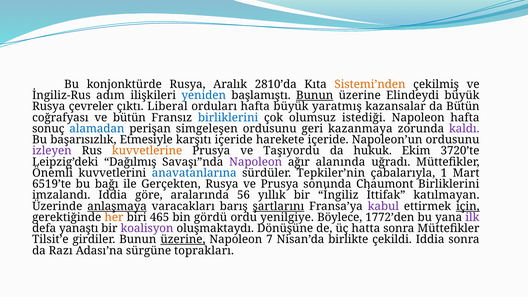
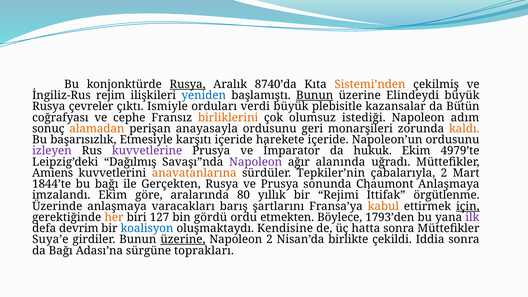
Rusya underline: none -> present (188, 84)
2810’da: 2810’da -> 8740’da (276, 84)
adım: adım -> rejim (111, 95)
Liberal: Liberal -> Ismiyle (167, 106)
orduları hafta: hafta -> verdi (255, 106)
yaratmış: yaratmış -> plebisitle (337, 106)
ve bütün: bütün -> cephe (129, 118)
birliklerini colour: blue -> orange (228, 118)
Napoleon hafta: hafta -> adım (465, 118)
alamadan colour: blue -> orange (97, 129)
simgeleşen: simgeleşen -> anayasayla (207, 129)
kazanmaya: kazanmaya -> monarşileri (360, 129)
kaldı colour: purple -> orange (464, 129)
kuvvetlerine colour: orange -> purple (147, 151)
Taşıyordu: Taşıyordu -> İmparator (292, 151)
3720’te: 3720’te -> 4979’te (460, 151)
Önemli: Önemli -> Amiens (53, 173)
anavatanlarına colour: blue -> orange (194, 173)
çabalarıyla 1: 1 -> 2 (444, 173)
6519’te: 6519’te -> 1844’te (52, 184)
Chaumont Birliklerini: Birliklerini -> Anlaşmaya (449, 184)
imzalandı Iddia: Iddia -> Ekim (113, 195)
56: 56 -> 80 (244, 195)
İngiliz: İngiliz -> Rejimi (338, 195)
katılmayan: katılmayan -> örgütlenme (447, 195)
anlaşmaya underline: present -> none (117, 206)
şartlarını underline: present -> none (278, 206)
kabul colour: purple -> orange (383, 206)
465: 465 -> 127 (160, 217)
yenilgiye: yenilgiye -> etmekten (287, 217)
1772’den: 1772’den -> 1793’den (390, 217)
yanaştı: yanaştı -> devrim (79, 228)
koalisyon colour: purple -> blue (147, 228)
Dönüşüne: Dönüşüne -> Kendisine (285, 228)
Tilsit’e: Tilsit’e -> Suya’e (50, 240)
Napoleon 7: 7 -> 2 (269, 240)
da Razı: Razı -> Bağı (61, 251)
